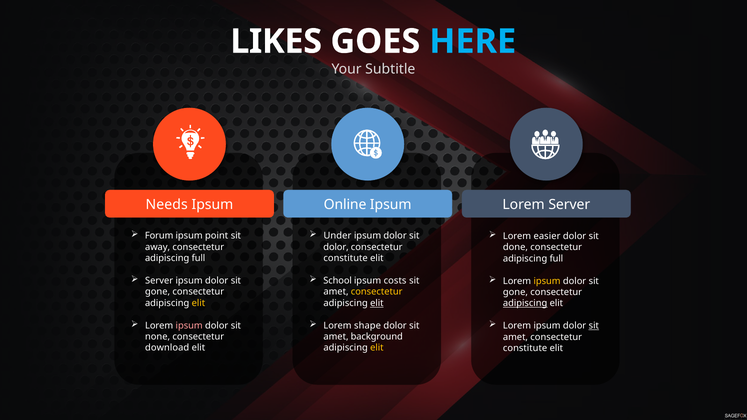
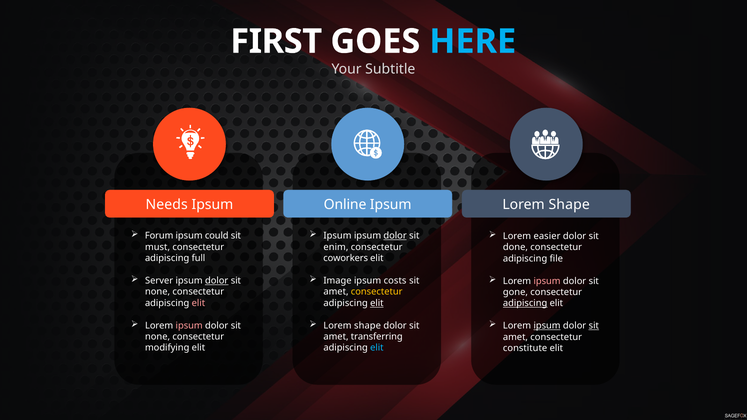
LIKES: LIKES -> FIRST (276, 41)
Ipsum Lorem Server: Server -> Shape (569, 205)
point: point -> could (217, 236)
Under: Under -> Ipsum (337, 236)
dolor underline: none -> present (395, 236)
away: away -> must (158, 247)
dolor: dolor -> enim (336, 247)
constitute: constitute -> coworkers (346, 258)
full: full -> file (556, 259)
dolor underline: none -> present (217, 281)
School: School -> Image (338, 281)
ipsum colour: yellow -> pink (547, 281)
gone: gone -> none (158, 292)
elit colour: yellow -> pink (198, 303)
ipsum underline: none -> present (547, 326)
background: background -> transferring (377, 337)
download: download -> modifying (167, 348)
elit colour: yellow -> light blue (377, 348)
